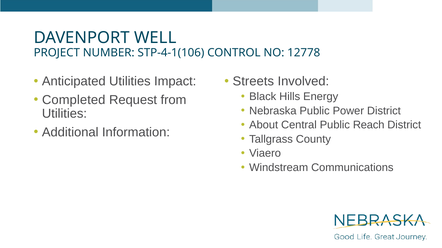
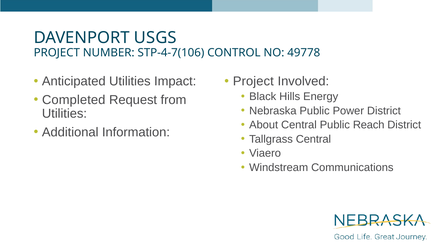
WELL: WELL -> USGS (155, 38)
STP-4-1(106: STP-4-1(106 -> STP-4-7(106 (171, 53)
12778: 12778 -> 49778 (304, 53)
Streets: Streets -> Project (253, 82)
Tallgrass County: County -> Central (313, 139)
